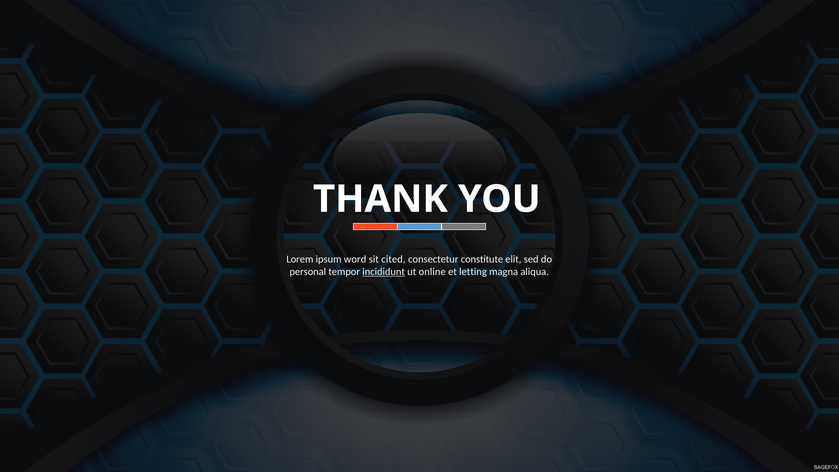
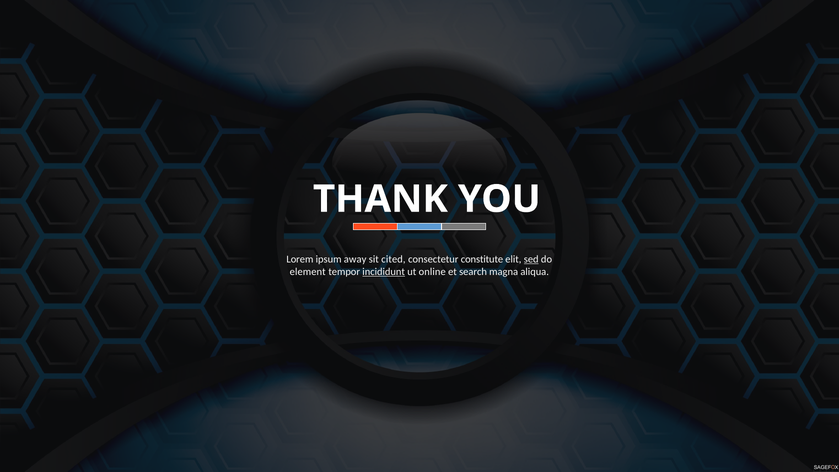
word: word -> away (355, 259)
sed underline: none -> present (531, 259)
personal: personal -> element (308, 272)
letting: letting -> search (473, 272)
